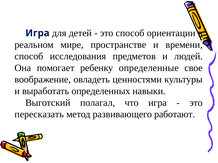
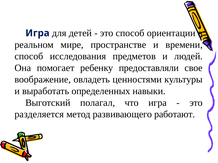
определенные: определенные -> предоставляли (149, 68)
пересказать: пересказать -> разделяется (39, 115)
